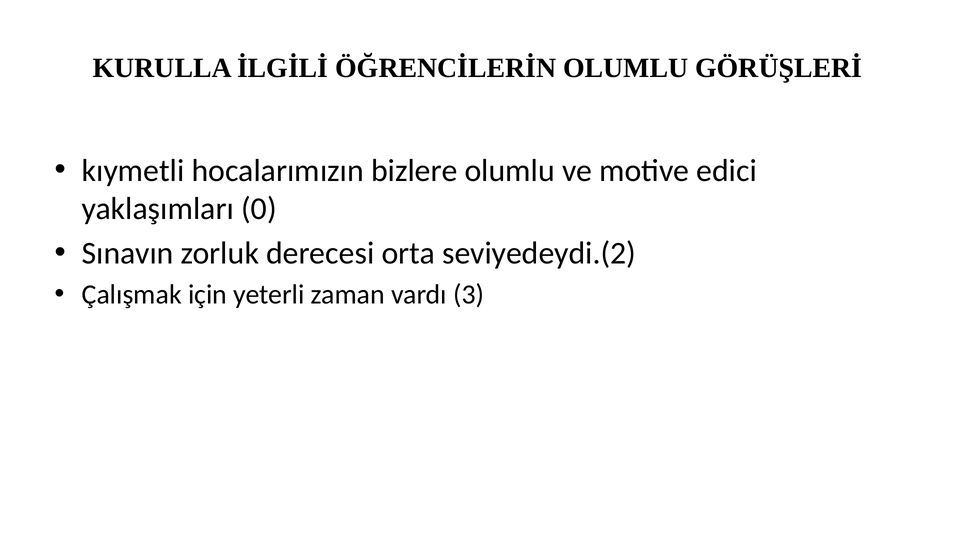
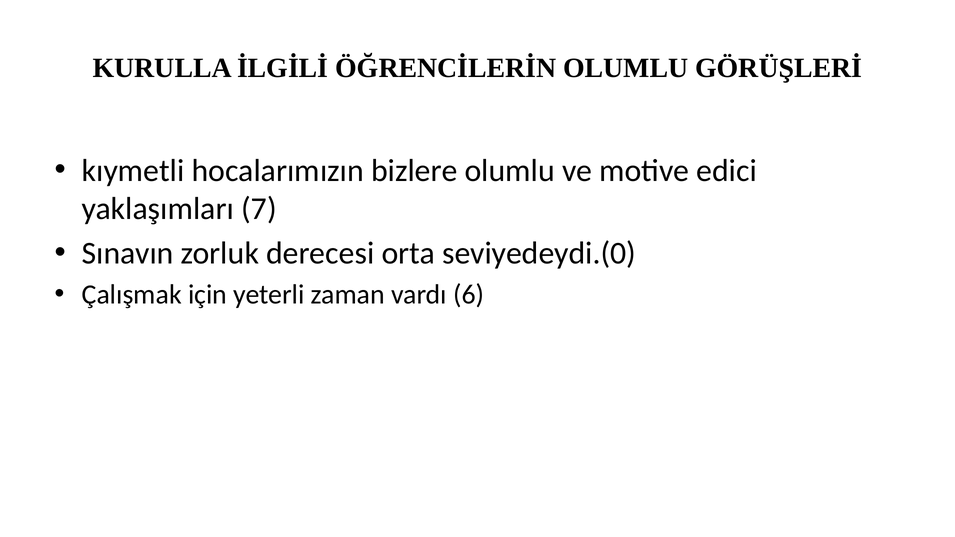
0: 0 -> 7 (259, 209)
seviyedeydi.(2: seviyedeydi.(2 -> seviyedeydi.(0 (539, 254)
3: 3 -> 6 (469, 295)
